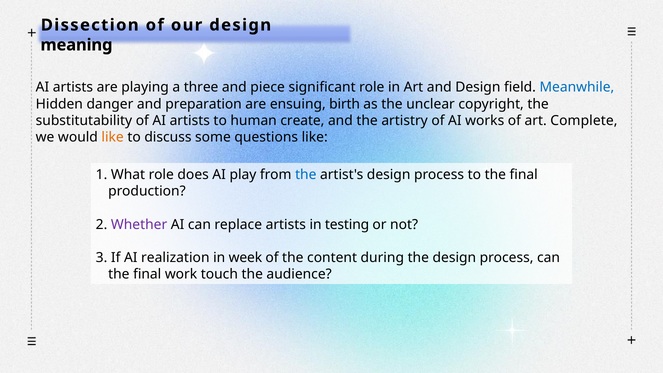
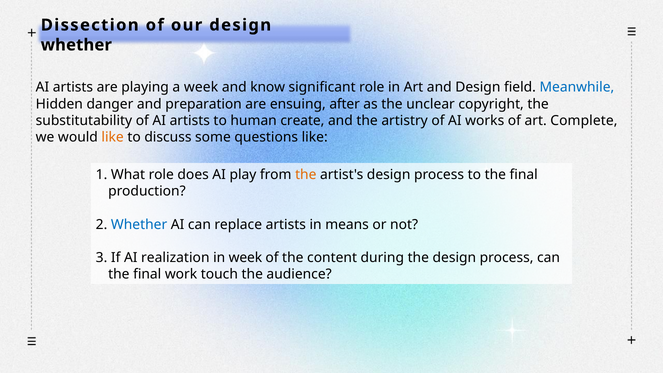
meaning: meaning -> whether (76, 45)
a three: three -> week (201, 87)
piece: piece -> know (268, 87)
birth: birth -> after (345, 104)
the colour: blue -> orange (306, 175)
Whether colour: purple -> blue (139, 224)
testing: testing -> means (347, 224)
